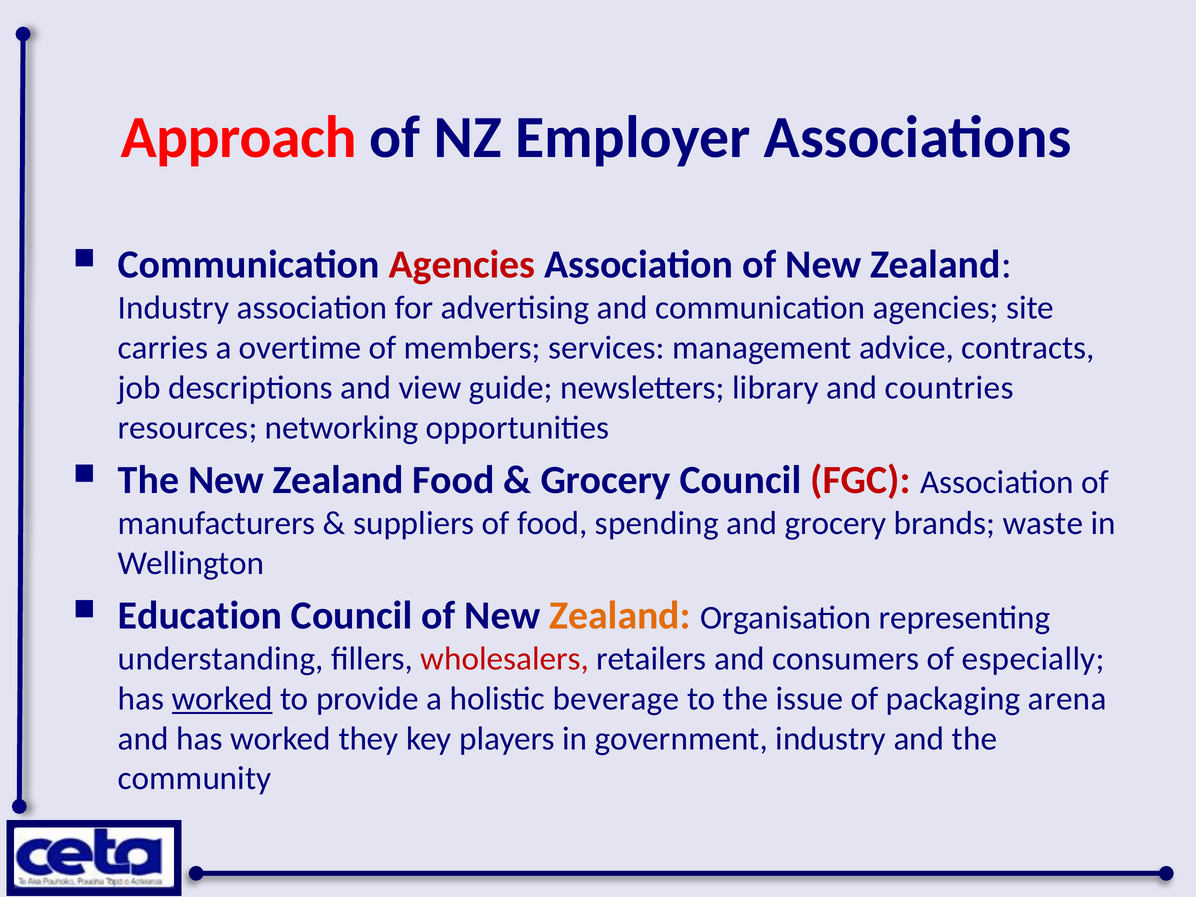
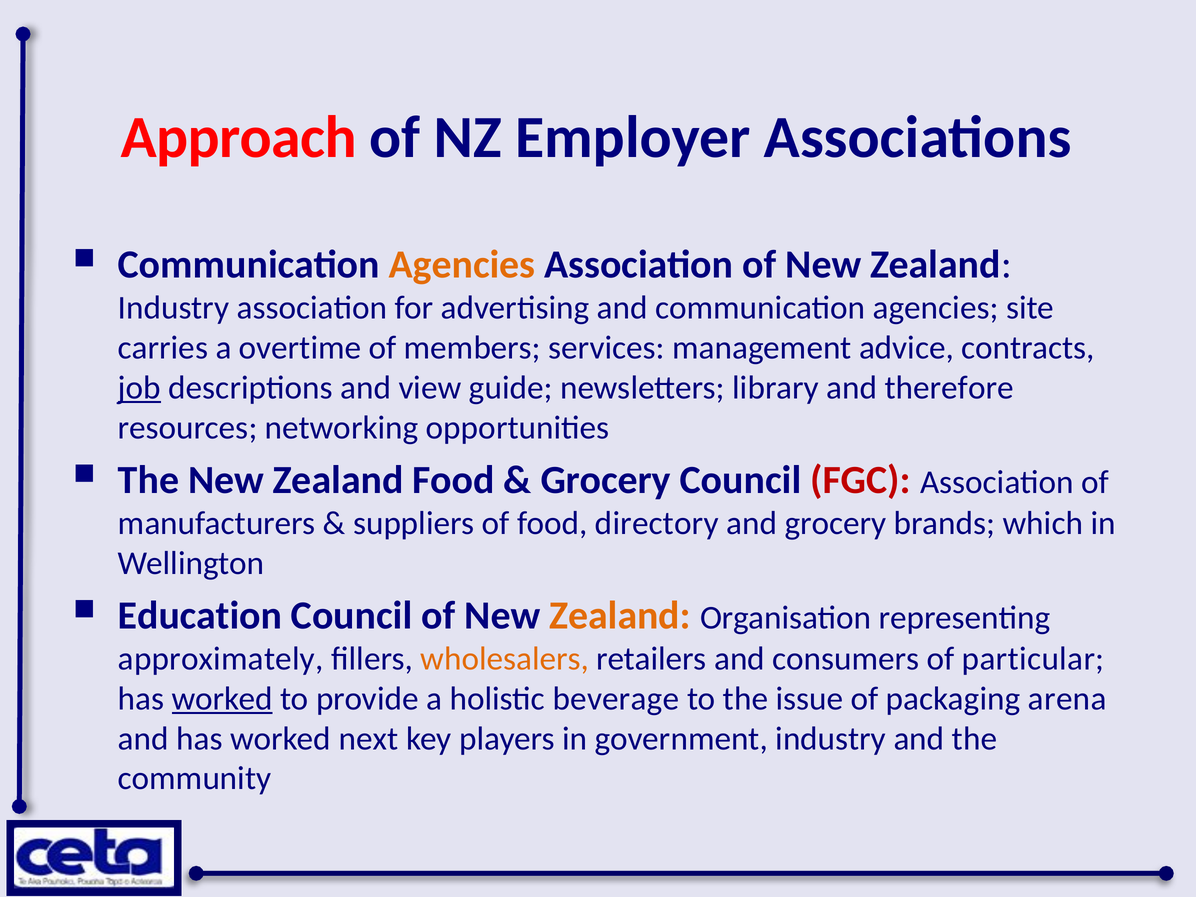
Agencies colour: red -> orange (462, 265)
job underline: none -> present (139, 388)
countries: countries -> therefore (949, 388)
spending: spending -> directory (657, 523)
waste: waste -> which (1043, 523)
understanding: understanding -> approximately (221, 659)
wholesalers colour: red -> orange (505, 659)
especially: especially -> particular (1033, 659)
they: they -> next (368, 739)
